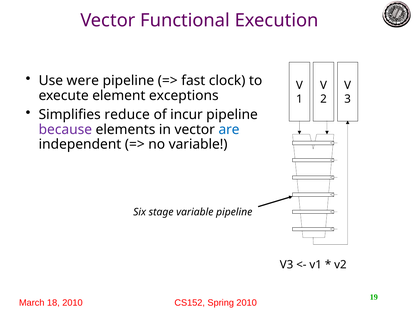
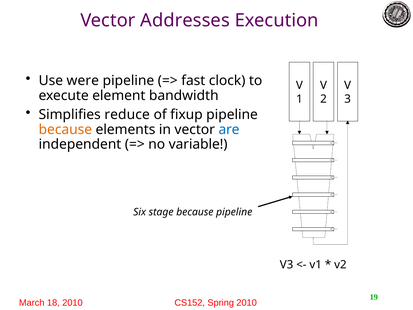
Functional: Functional -> Addresses (185, 21)
exceptions: exceptions -> bandwidth (184, 96)
incur: incur -> fixup (186, 115)
because colour: purple -> orange (65, 129)
stage variable: variable -> because (195, 212)
